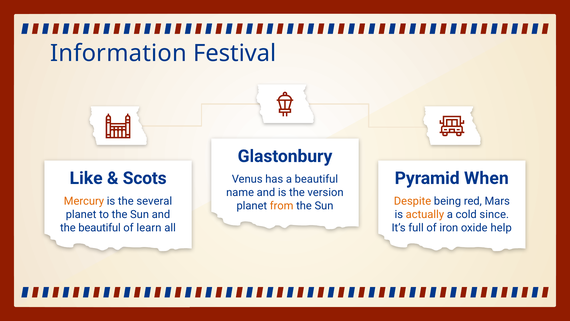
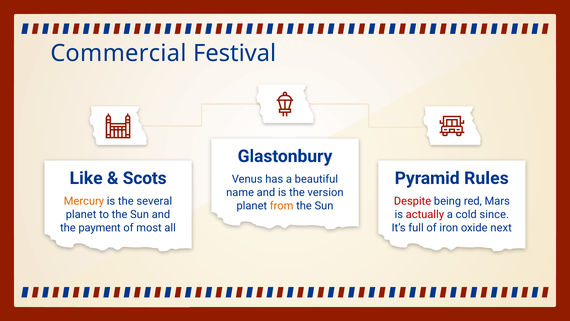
Information: Information -> Commercial (118, 53)
When: When -> Rules (486, 178)
Despite colour: orange -> red (413, 201)
actually colour: orange -> red (425, 214)
the beautiful: beautiful -> payment (100, 228)
learn: learn -> most (149, 228)
help: help -> next (501, 228)
